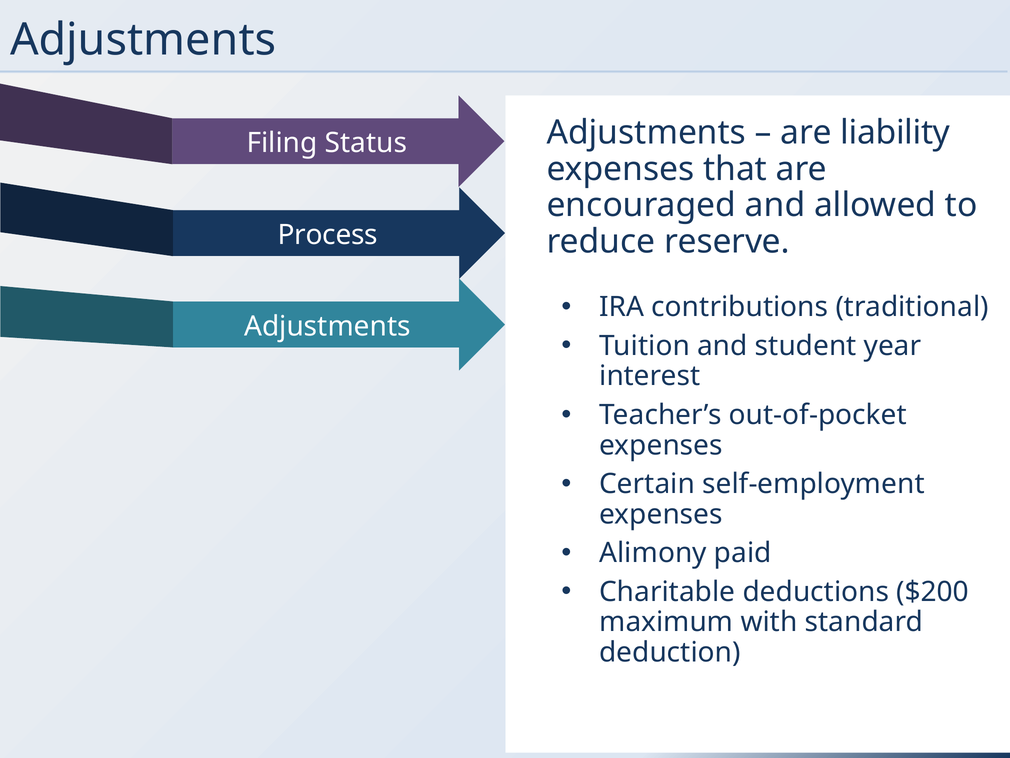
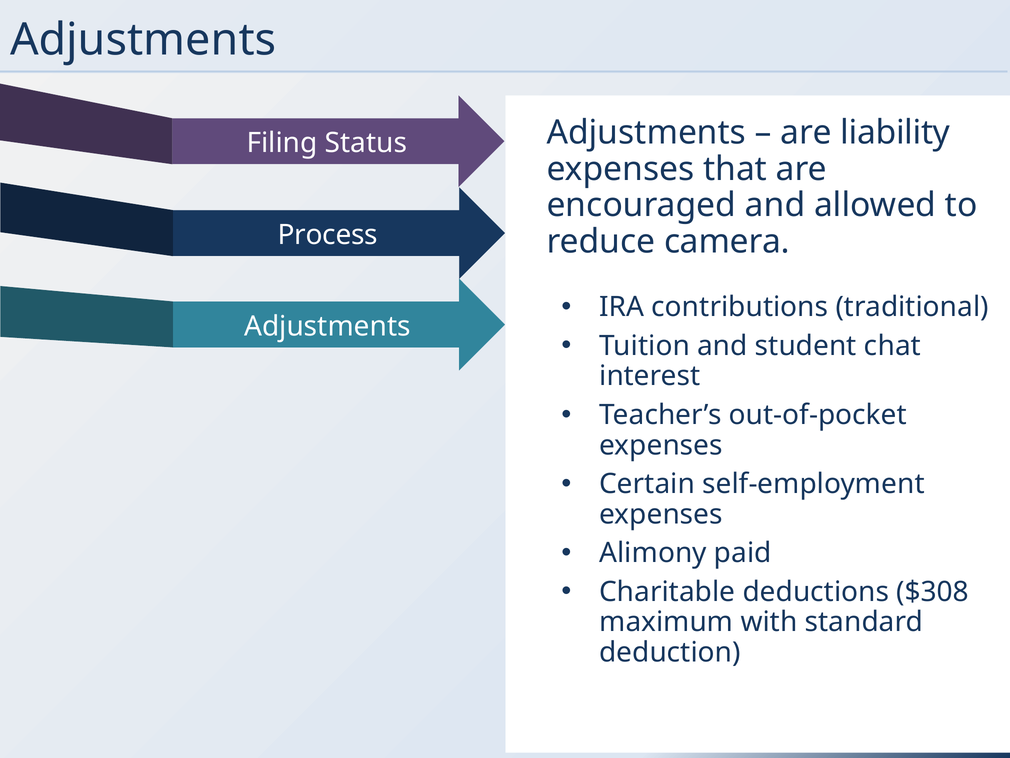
reserve: reserve -> camera (727, 242)
year: year -> chat (892, 346)
$200: $200 -> $308 (933, 591)
